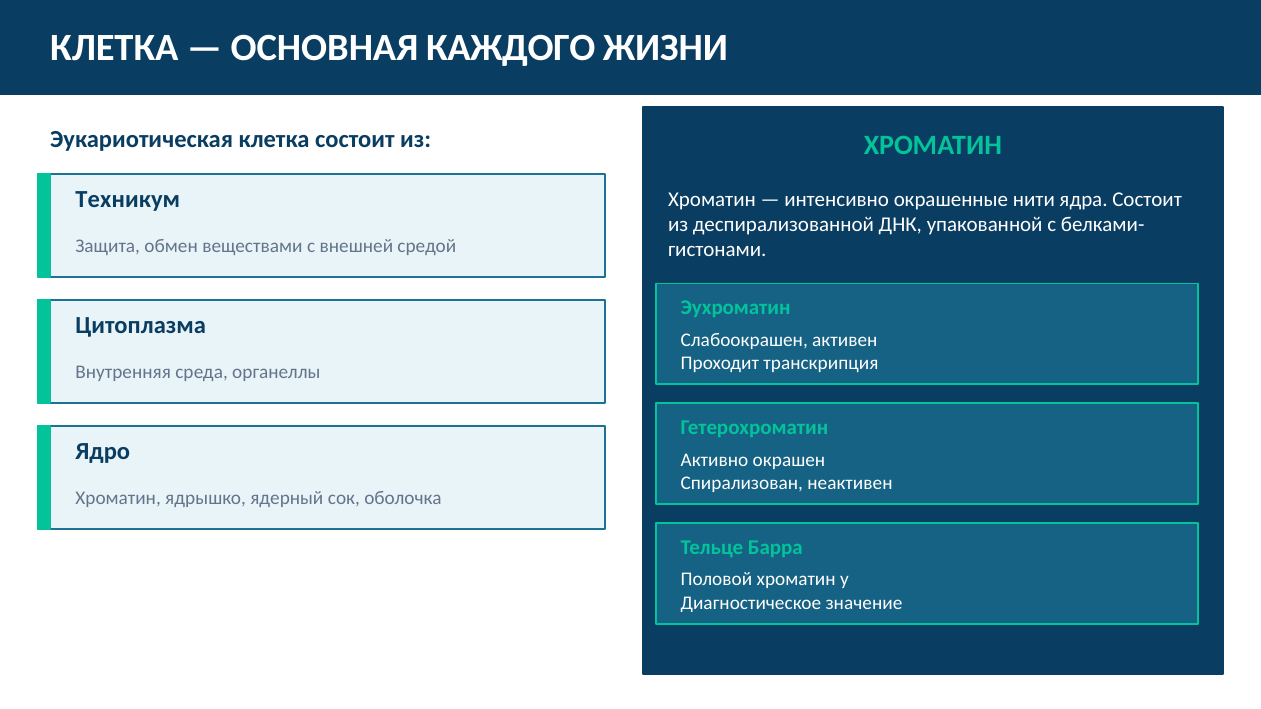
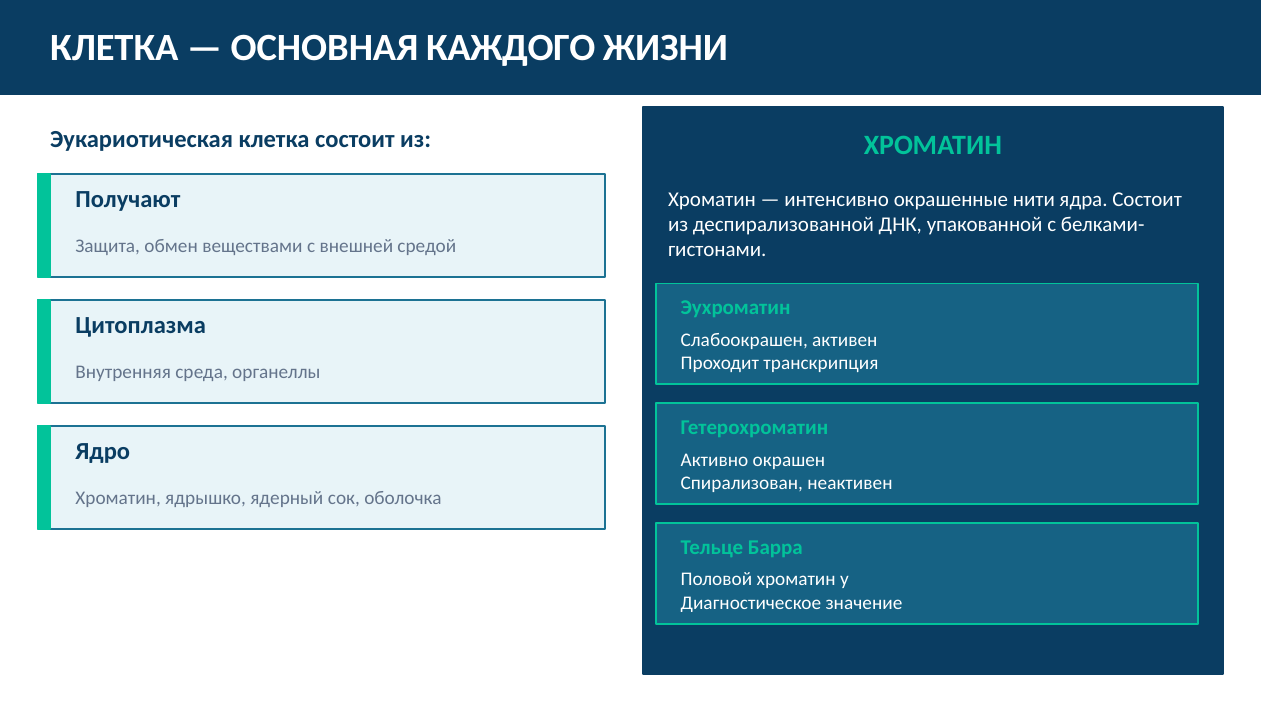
Техникум: Техникум -> Получают (128, 200)
